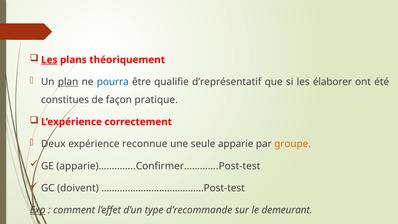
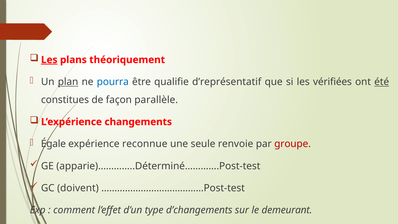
élaborer: élaborer -> vérifiées (332, 82)
été underline: none -> present (382, 82)
pratique: pratique -> parallèle (156, 100)
correctement: correctement -> changements (138, 122)
Deux: Deux -> Égale (53, 144)
apparie: apparie -> renvoie (236, 144)
groupe colour: orange -> red (293, 144)
apparie)…………..Confirmer………….Post-test: apparie)…………..Confirmer………….Post-test -> apparie)…………..Déterminé………….Post-test (158, 166)
Exp underline: present -> none (38, 210)
d’recommande: d’recommande -> d’changements (199, 210)
